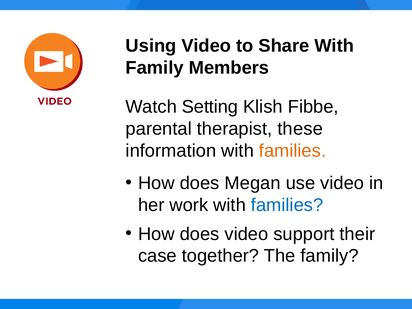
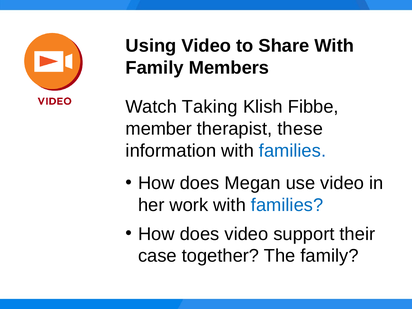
Setting: Setting -> Taking (210, 107)
parental: parental -> member (159, 129)
families colour: orange -> blue (293, 151)
